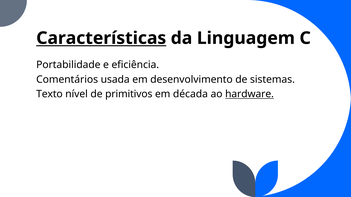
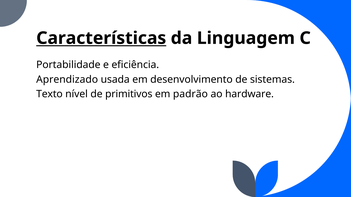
Comentários: Comentários -> Aprendizado (67, 80)
década: década -> padrão (190, 94)
hardware underline: present -> none (250, 94)
